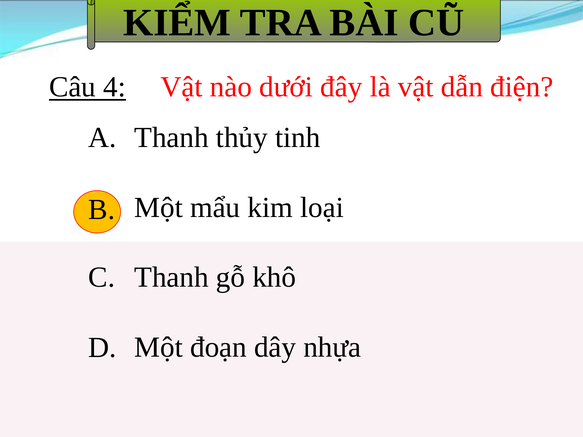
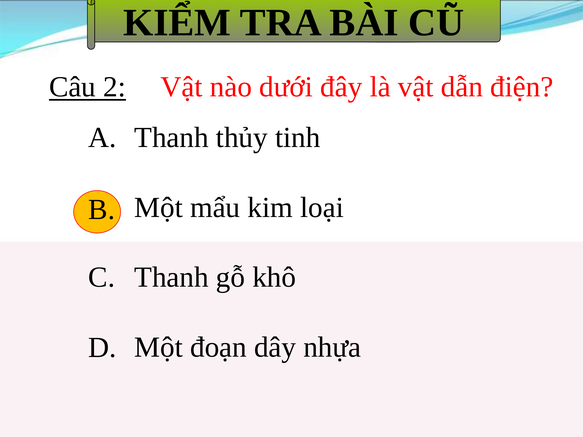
4: 4 -> 2 (115, 87)
